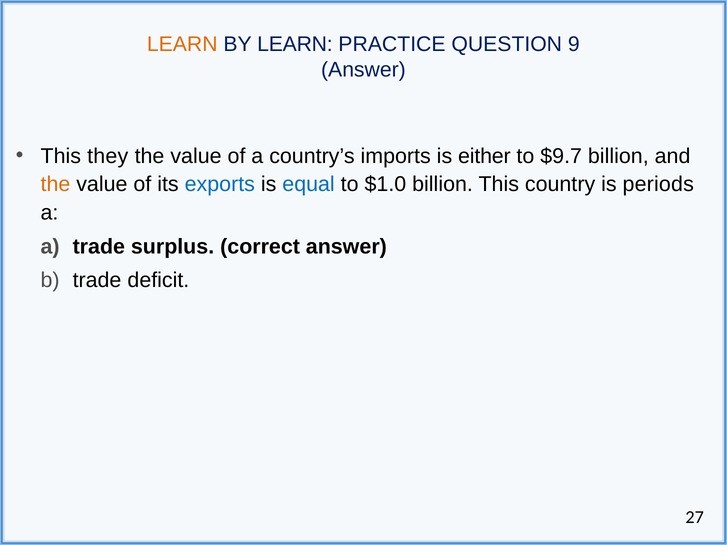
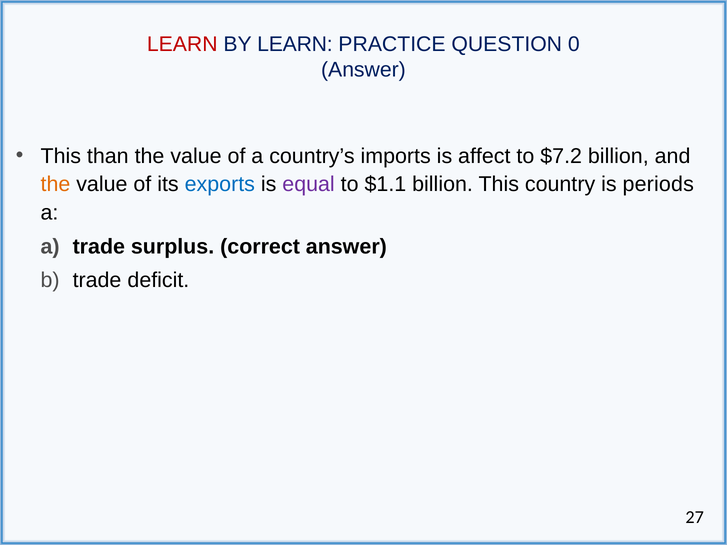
LEARN colour: orange -> red (182, 44)
9: 9 -> 0 (574, 44)
they: they -> than (108, 156)
either: either -> affect (484, 156)
$9.7: $9.7 -> $7.2 (561, 156)
equal colour: blue -> purple (309, 184)
$1.0: $1.0 -> $1.1 (385, 184)
